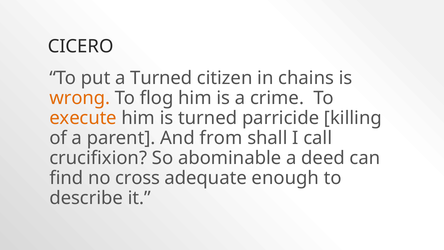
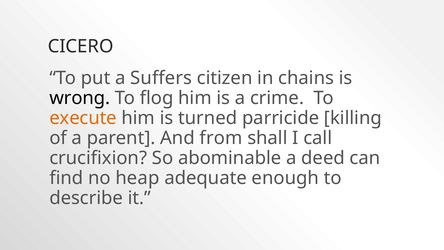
a Turned: Turned -> Suffers (161, 78)
wrong colour: orange -> black (80, 98)
cross: cross -> heap (137, 178)
